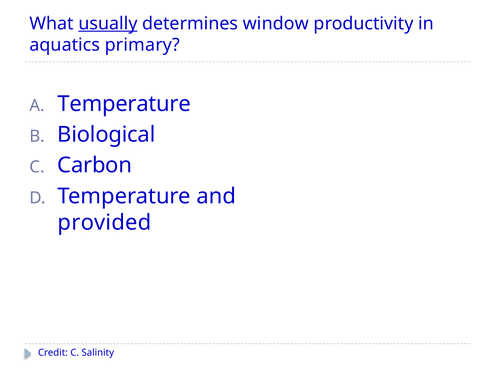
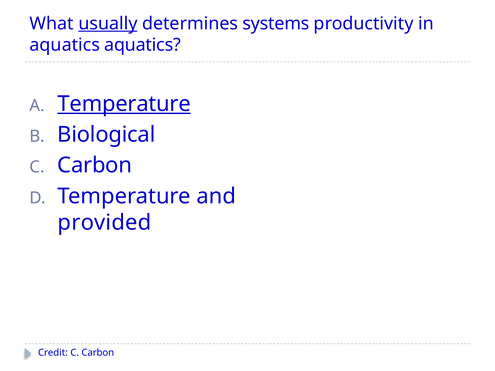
window: window -> systems (276, 24)
aquatics primary: primary -> aquatics (143, 45)
Temperature underline: none -> present (124, 104)
Credit C Salinity: Salinity -> Carbon (98, 353)
